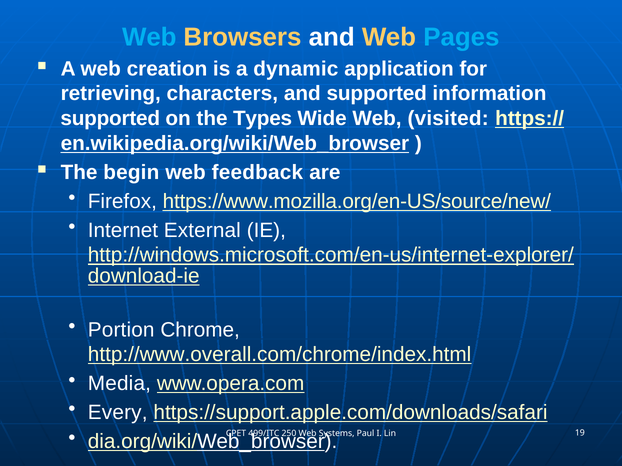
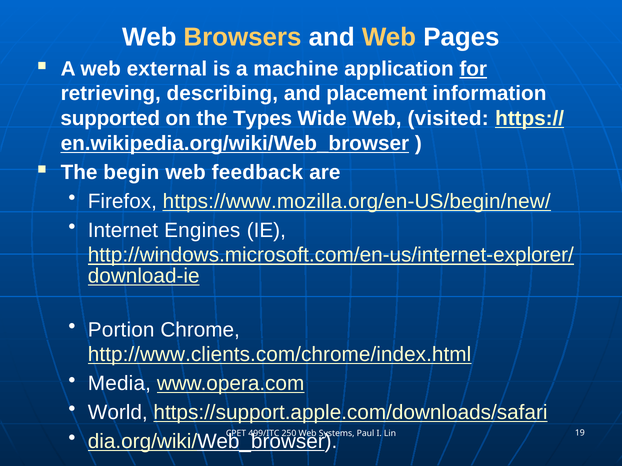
Web colour: light blue -> white (149, 37)
Pages colour: light blue -> white (461, 37)
creation: creation -> external (167, 69)
dynamic: dynamic -> machine (296, 69)
for underline: none -> present (473, 69)
characters: characters -> describing (222, 94)
and supported: supported -> placement (377, 94)
https://www.mozilla.org/en-US/source/new/: https://www.mozilla.org/en-US/source/new/ -> https://www.mozilla.org/en-US/begin/new/ (357, 202)
External: External -> Engines (202, 231)
http://www.overall.com/chrome/index.html: http://www.overall.com/chrome/index.html -> http://www.clients.com/chrome/index.html (280, 355)
Every: Every -> World (118, 413)
